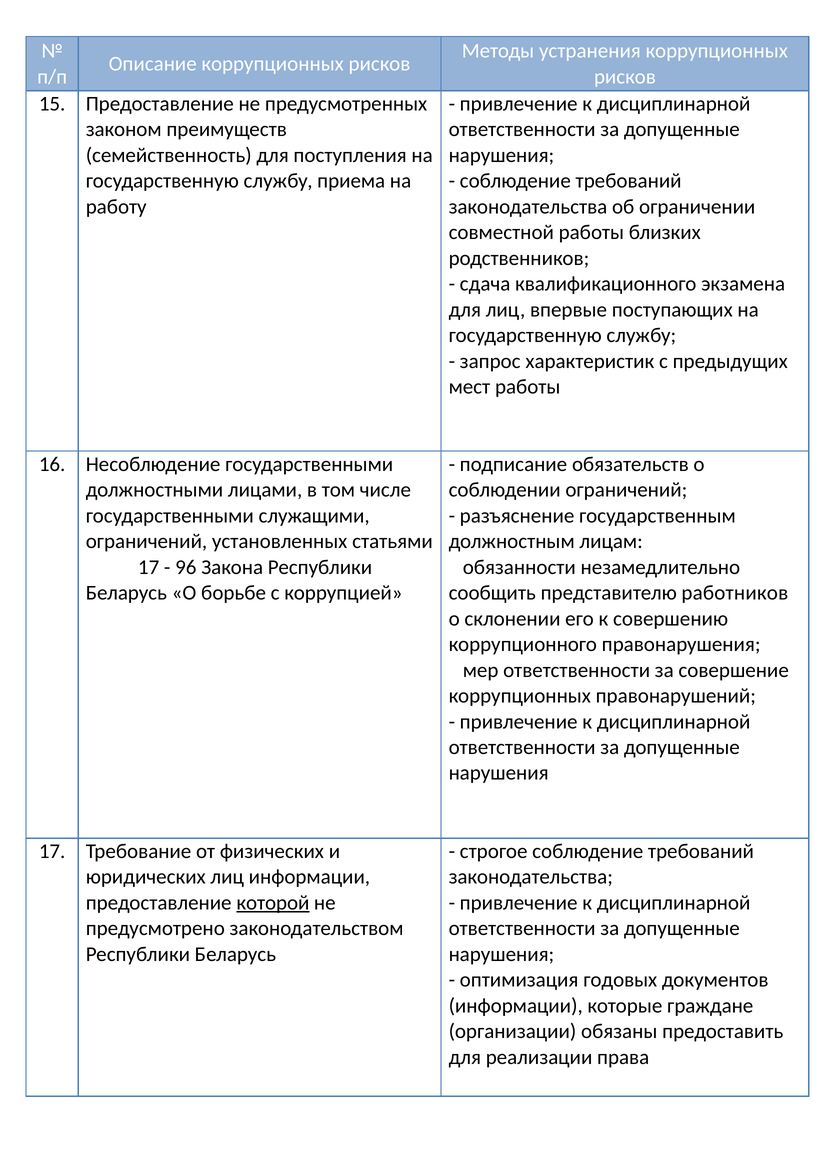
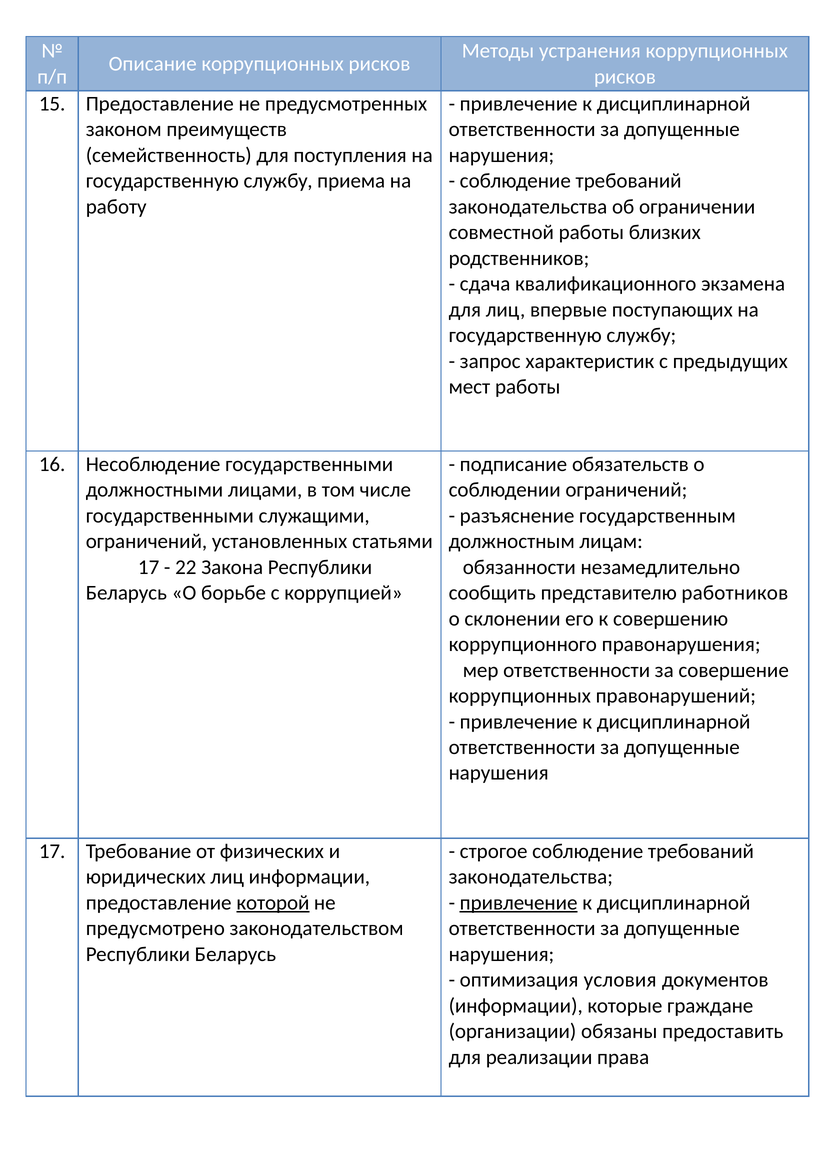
96: 96 -> 22 (186, 568)
привлечение underline: none -> present (519, 904)
годовых: годовых -> условия (620, 981)
